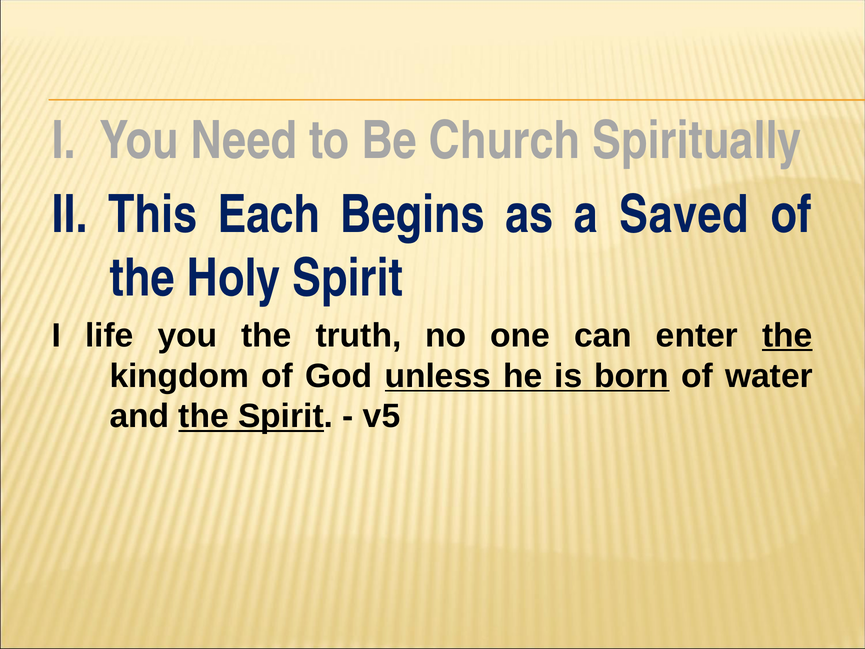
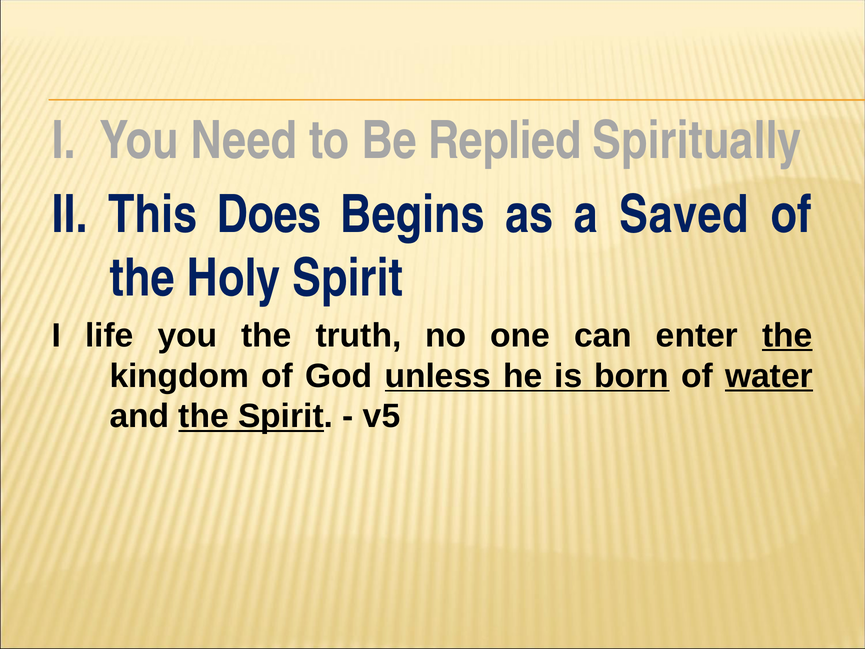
Church: Church -> Replied (505, 141)
Each: Each -> Does (269, 215)
water underline: none -> present (769, 376)
